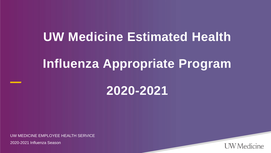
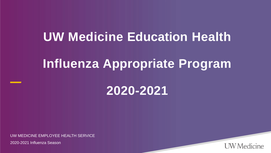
Estimated: Estimated -> Education (157, 37)
